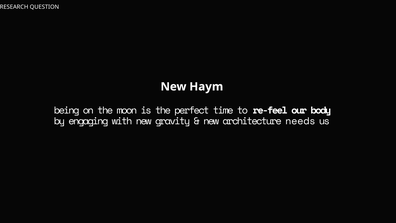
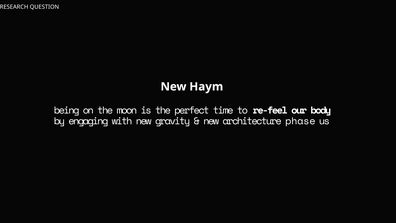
needs: needs -> phase (300, 121)
